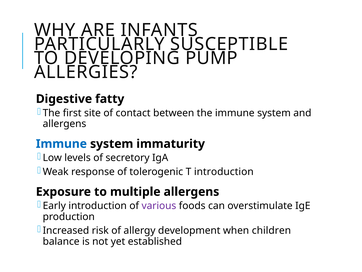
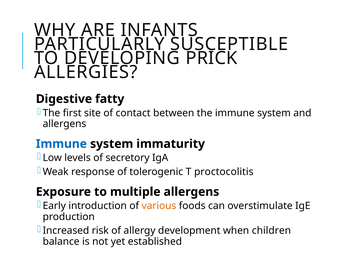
PUMP: PUMP -> PRICK (212, 58)
T introduction: introduction -> proctocolitis (224, 171)
various colour: purple -> orange (159, 205)
